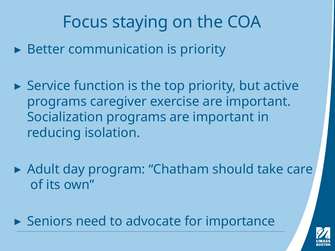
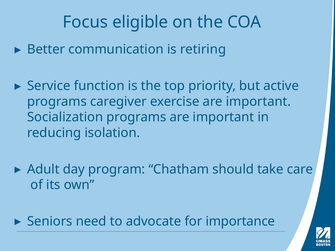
staying: staying -> eligible (140, 22)
is priority: priority -> retiring (203, 49)
